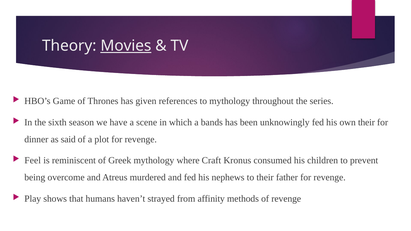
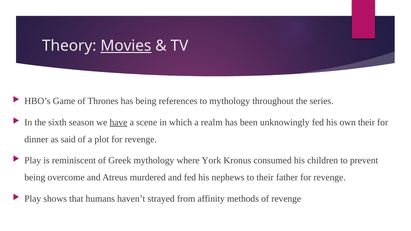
has given: given -> being (146, 101)
have underline: none -> present (118, 122)
bands: bands -> realm (212, 122)
Feel: Feel -> Play (33, 161)
Craft: Craft -> York (211, 161)
